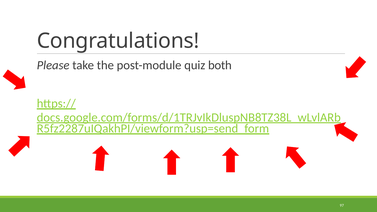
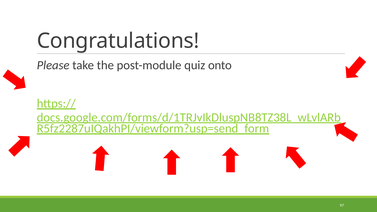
both: both -> onto (220, 65)
